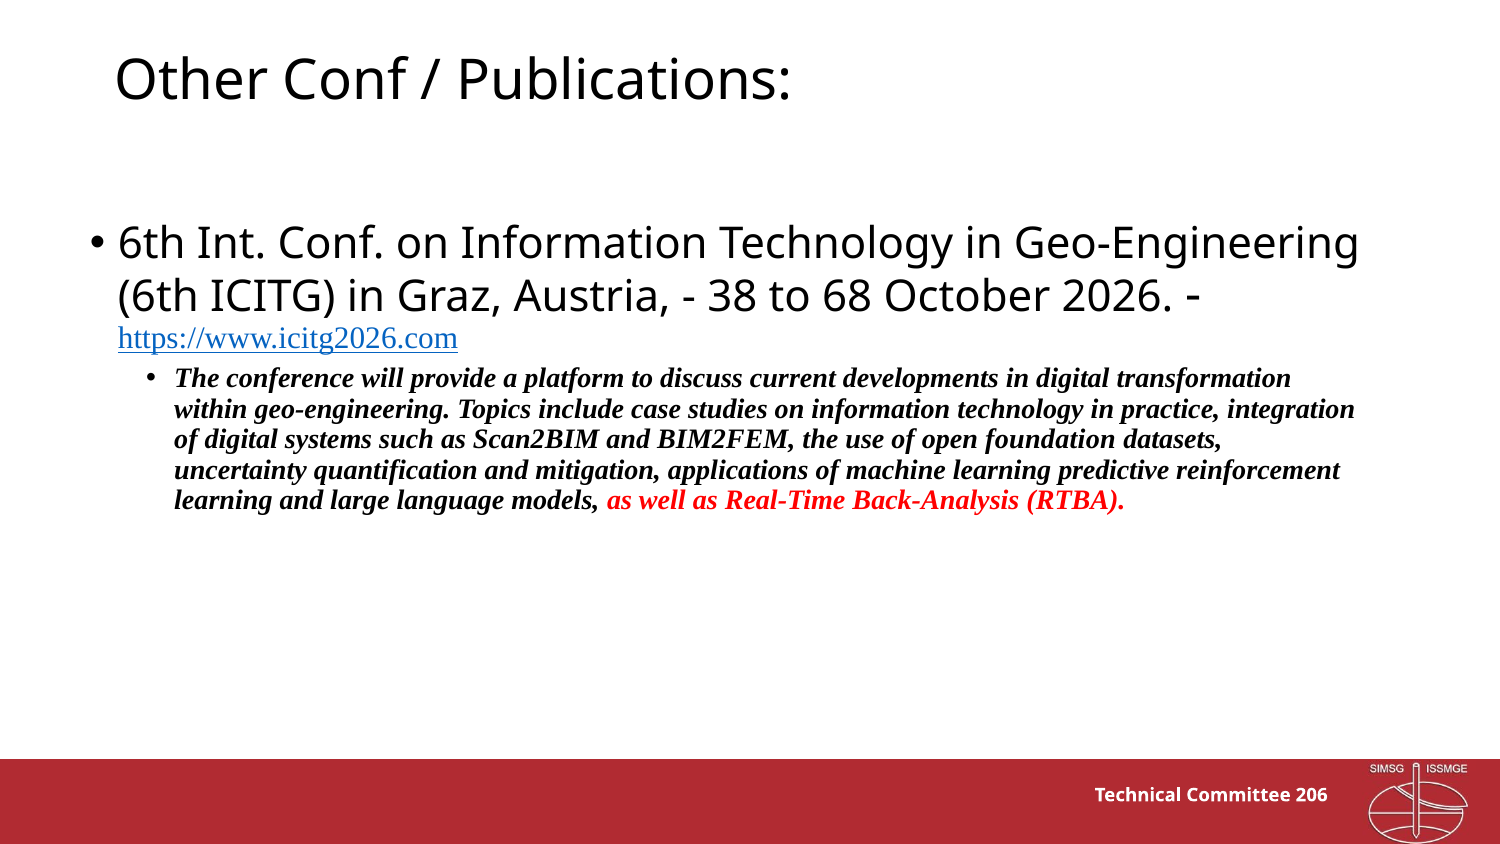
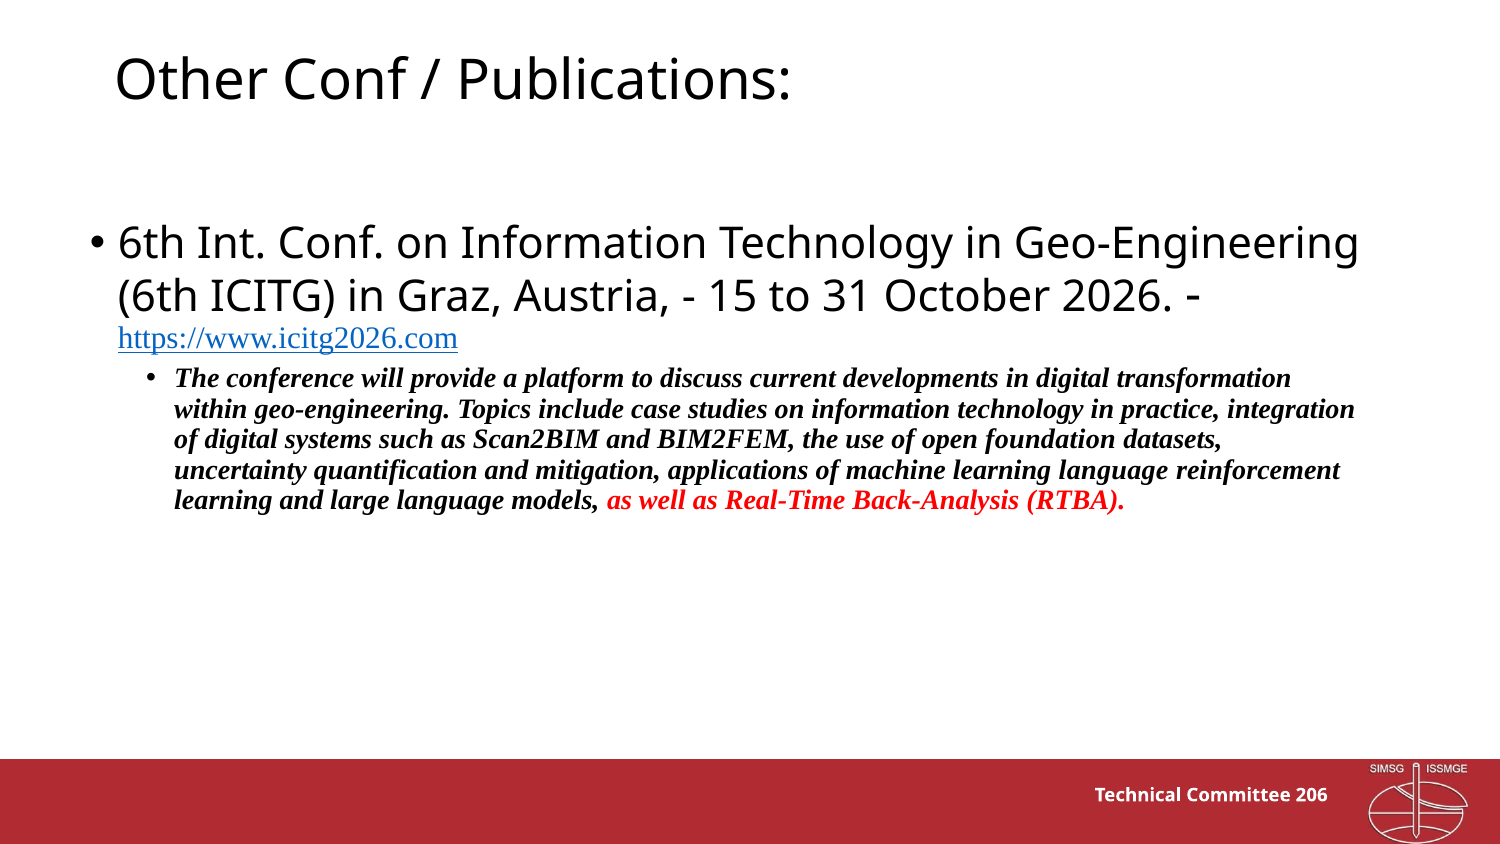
38: 38 -> 15 (732, 297)
68: 68 -> 31 (847, 297)
learning predictive: predictive -> language (1114, 470)
